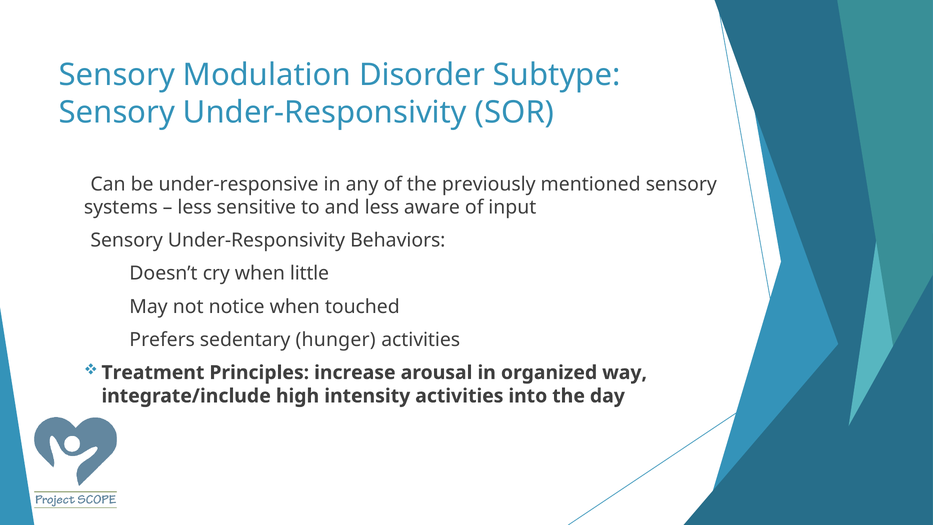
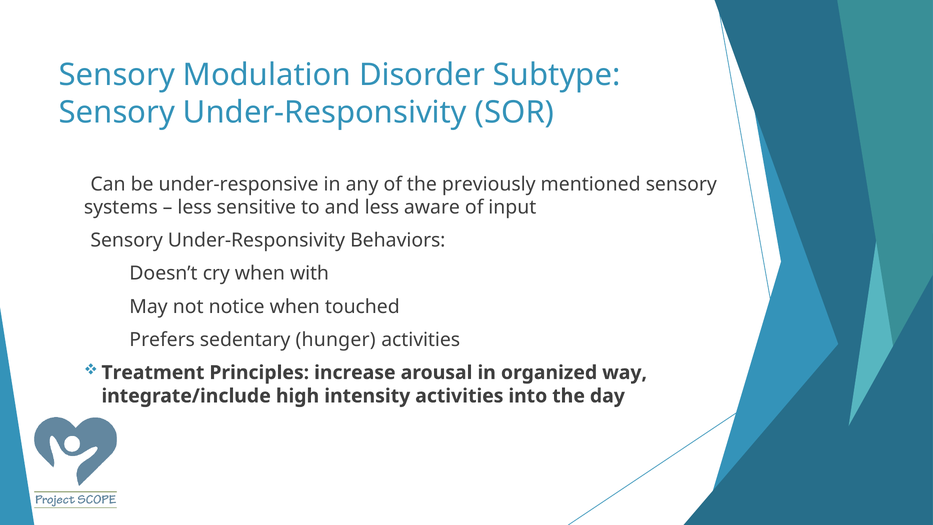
little: little -> with (309, 273)
